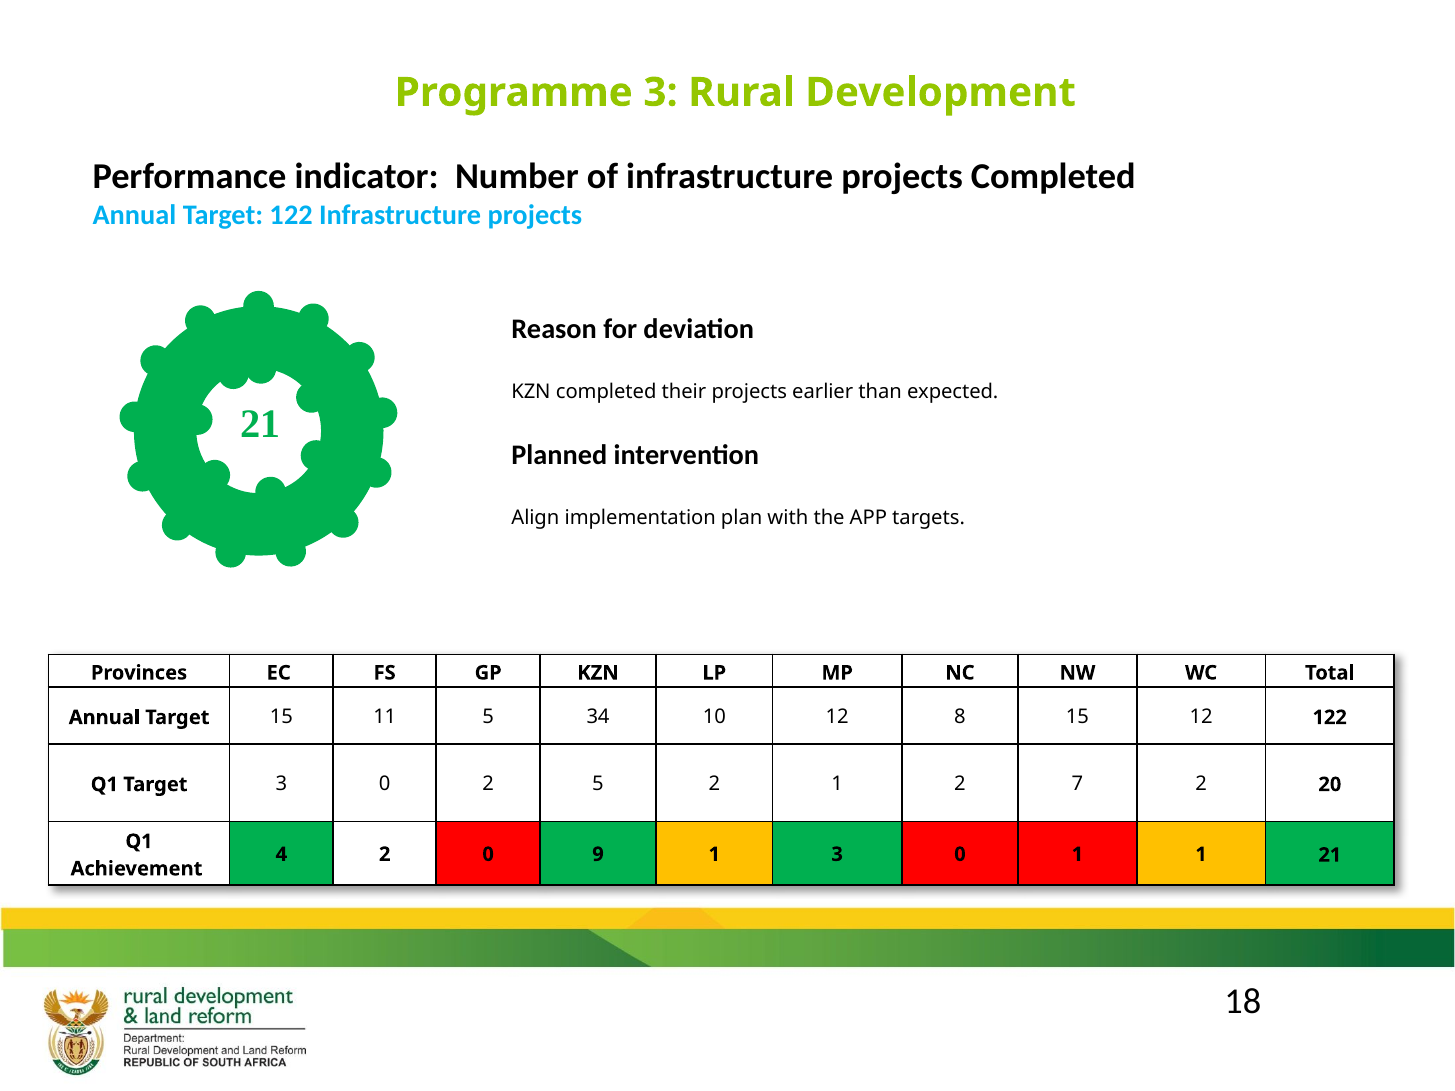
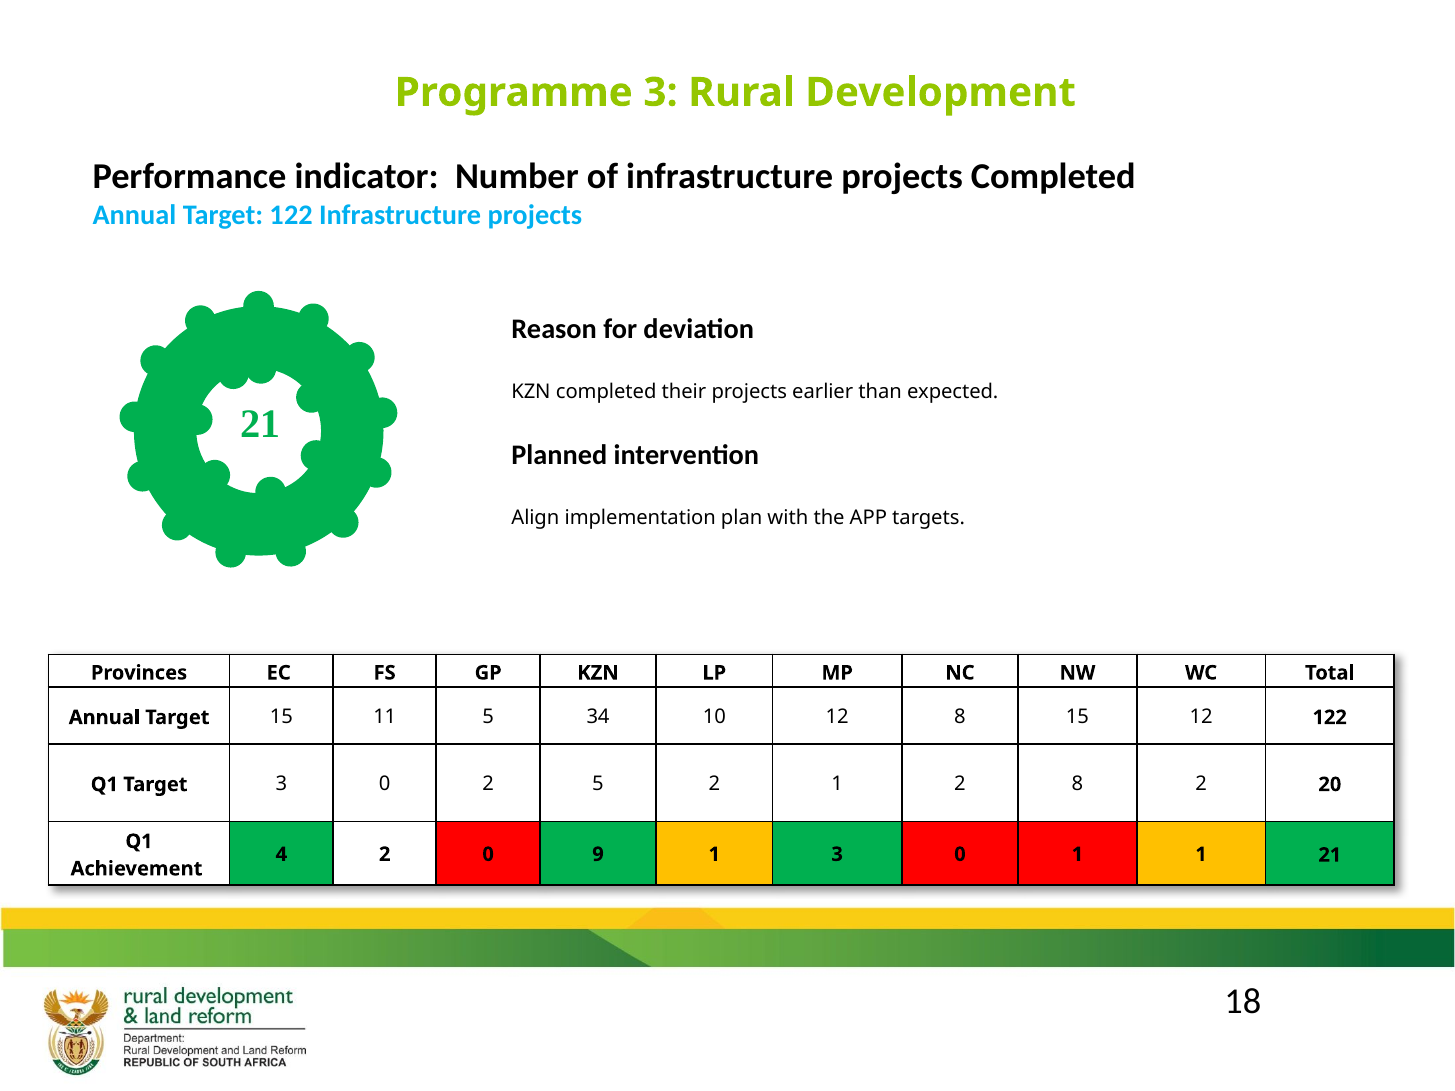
2 7: 7 -> 8 (1077, 784)
